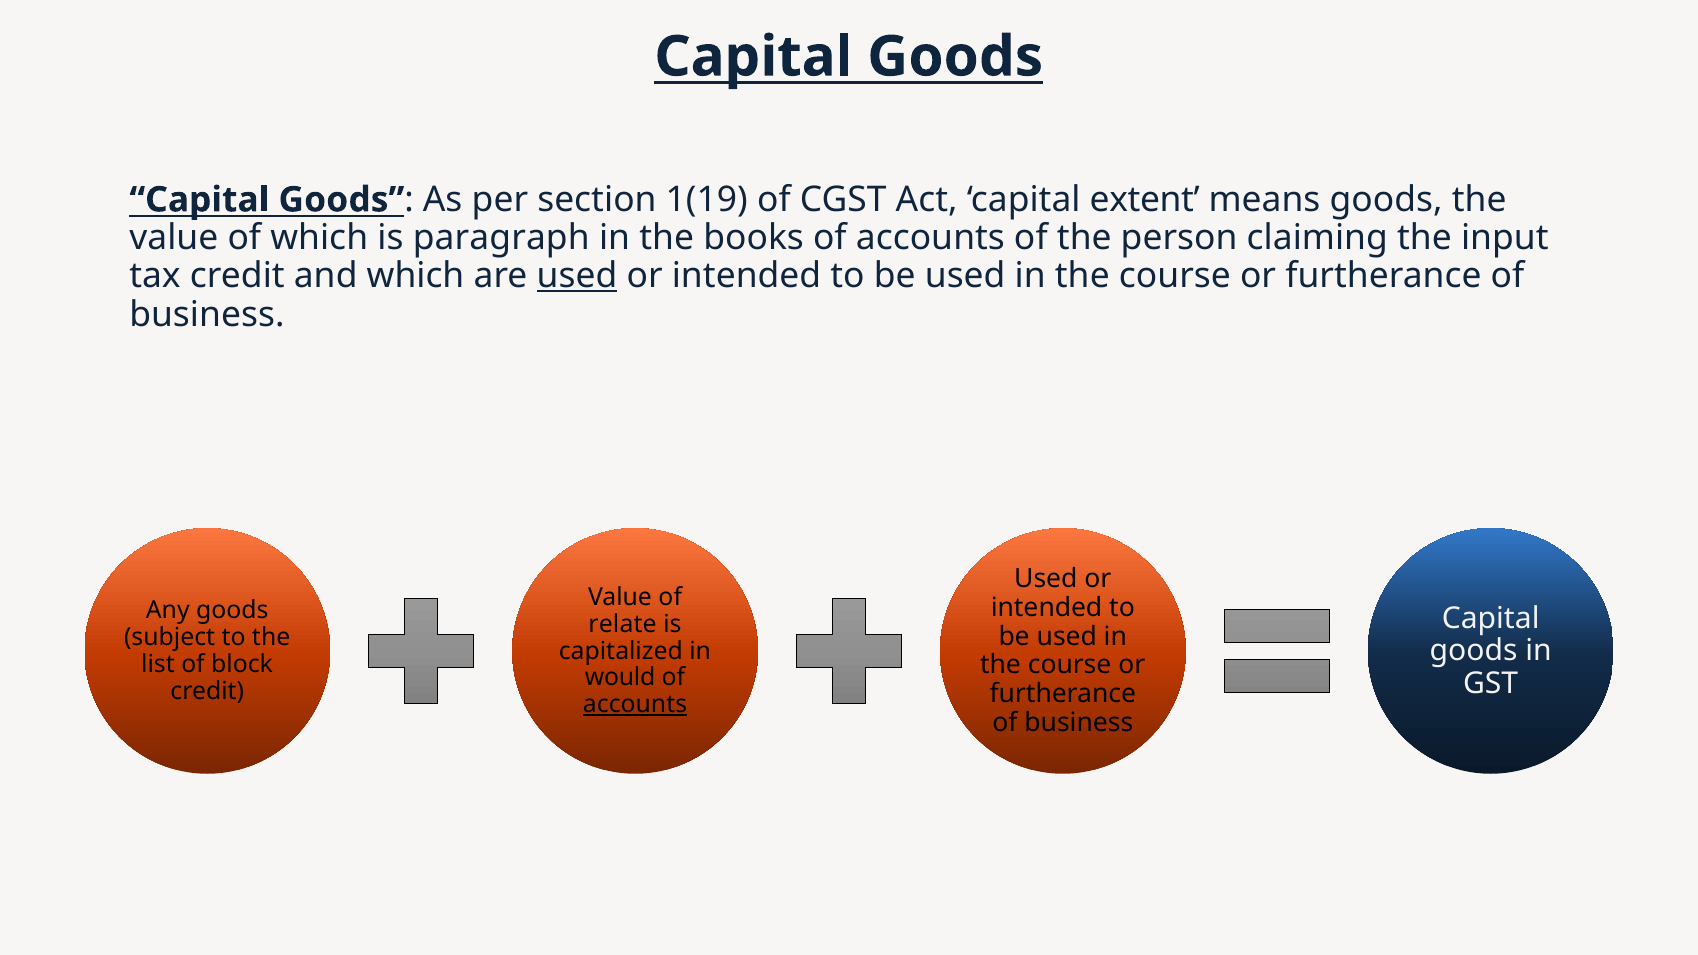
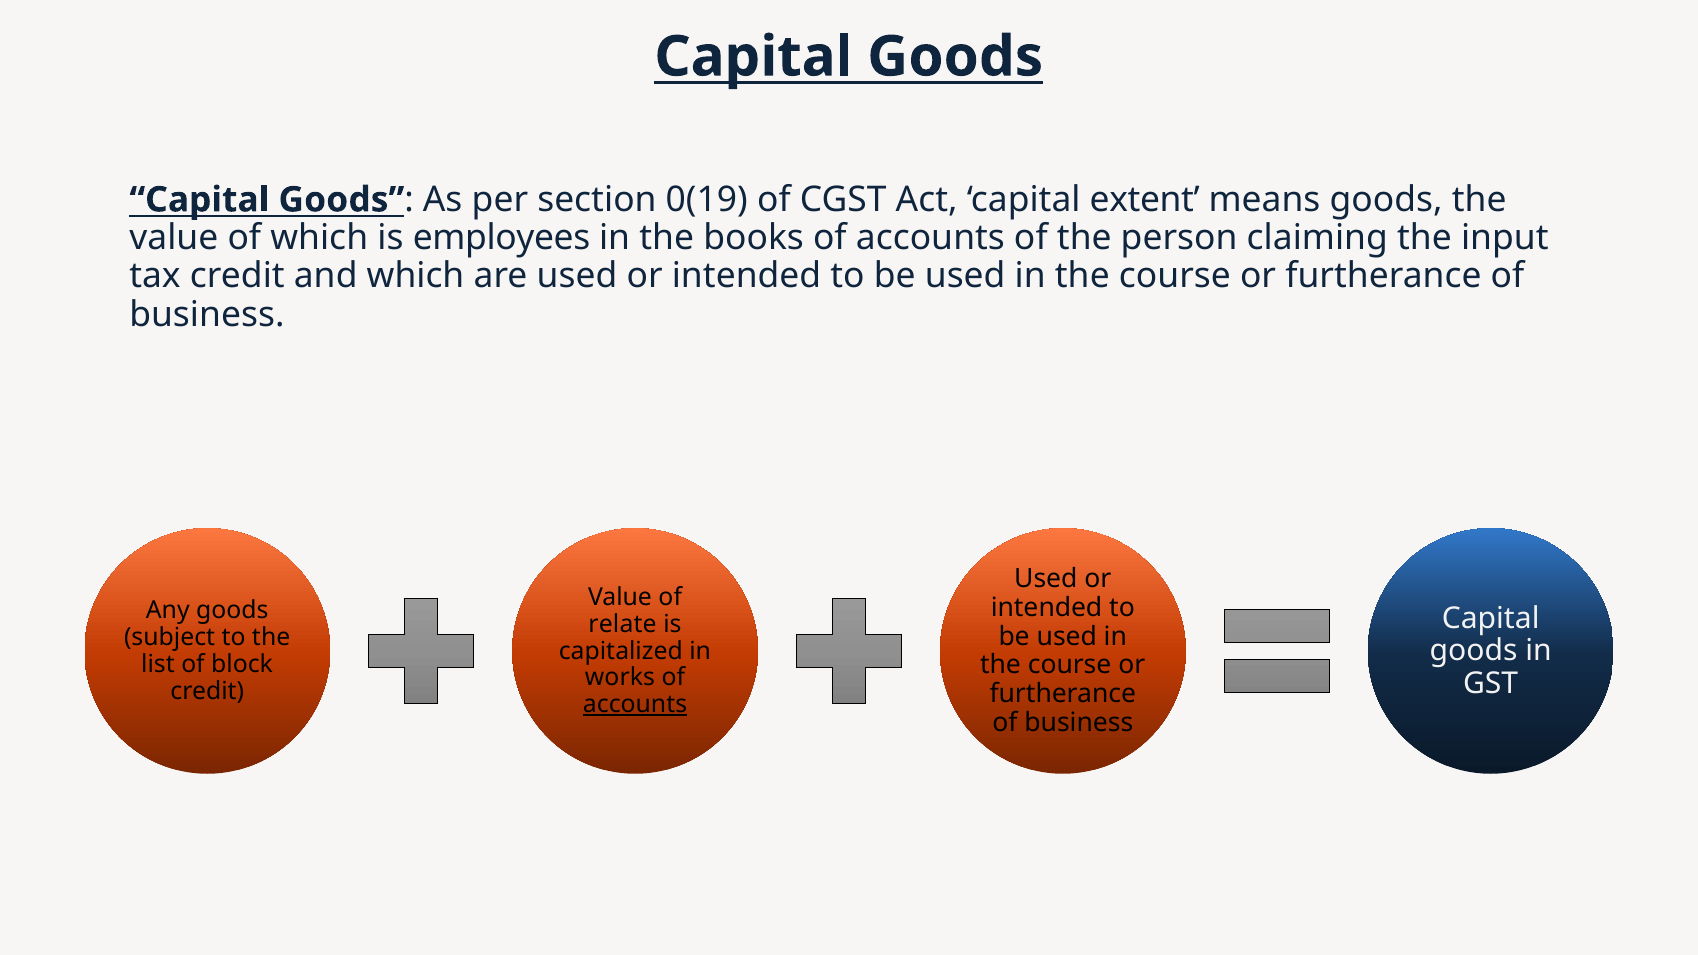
1(19: 1(19 -> 0(19 (707, 200)
paragraph: paragraph -> employees (502, 238)
used underline: present -> none (577, 276)
would: would -> works (620, 678)
